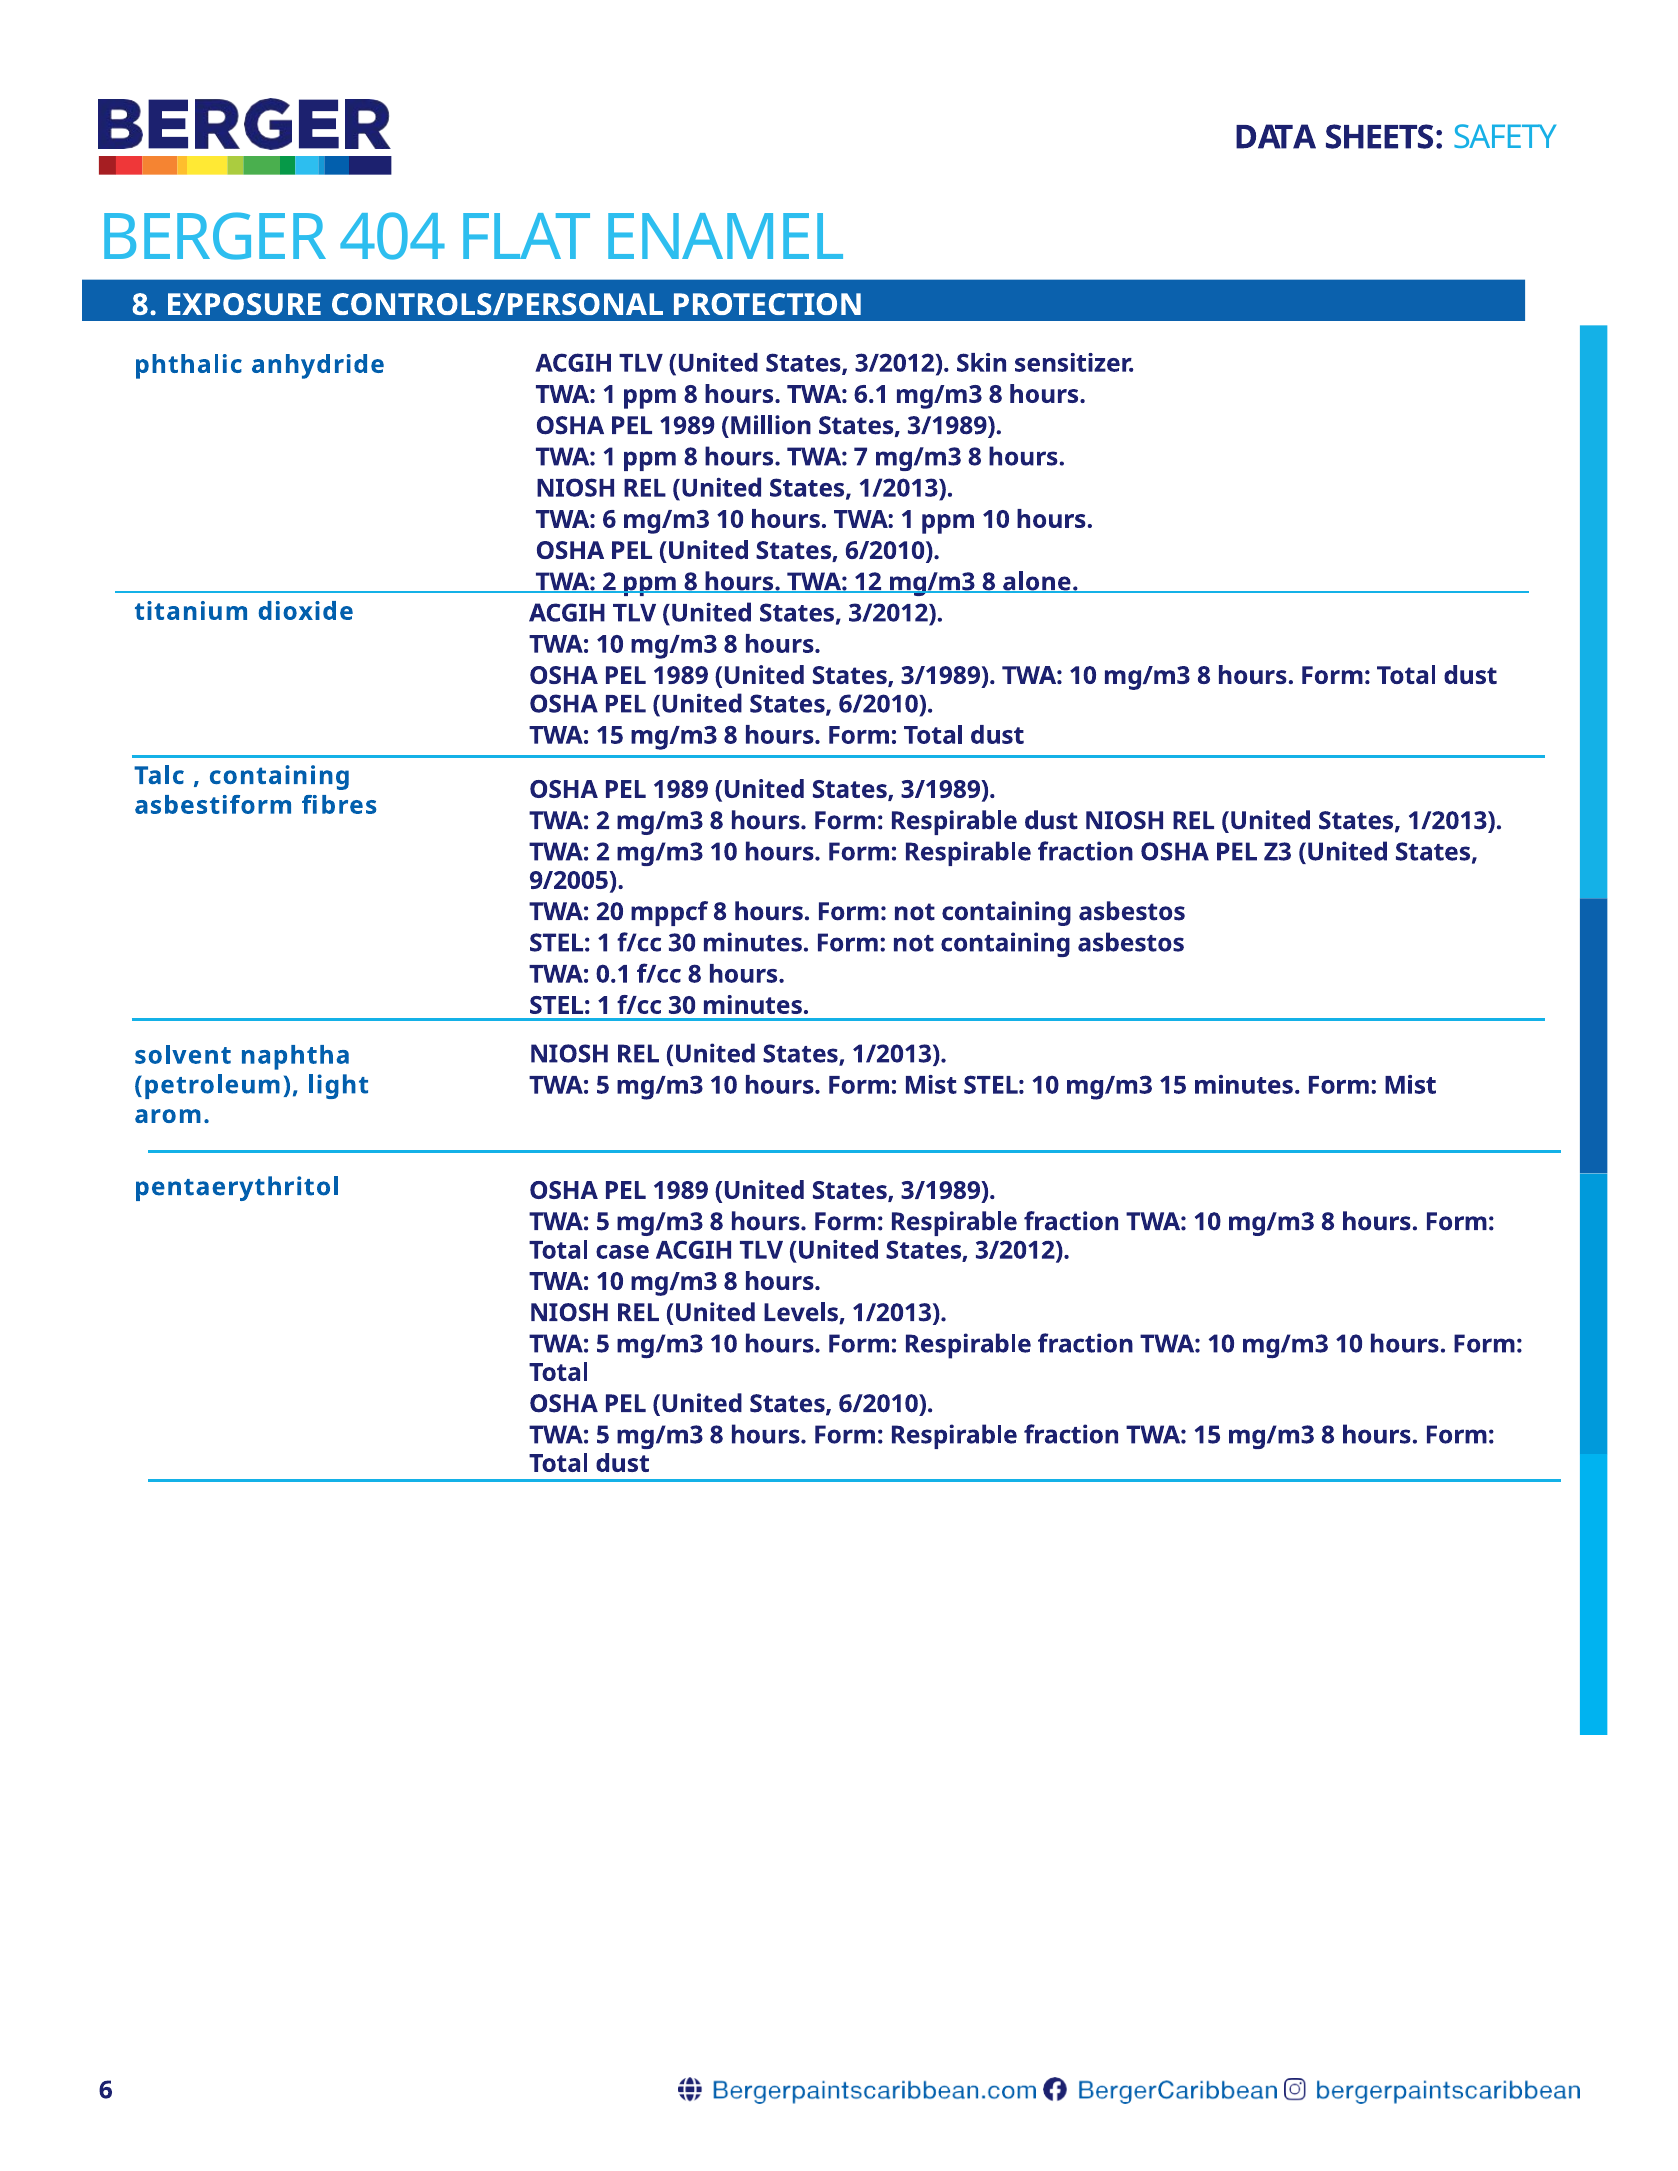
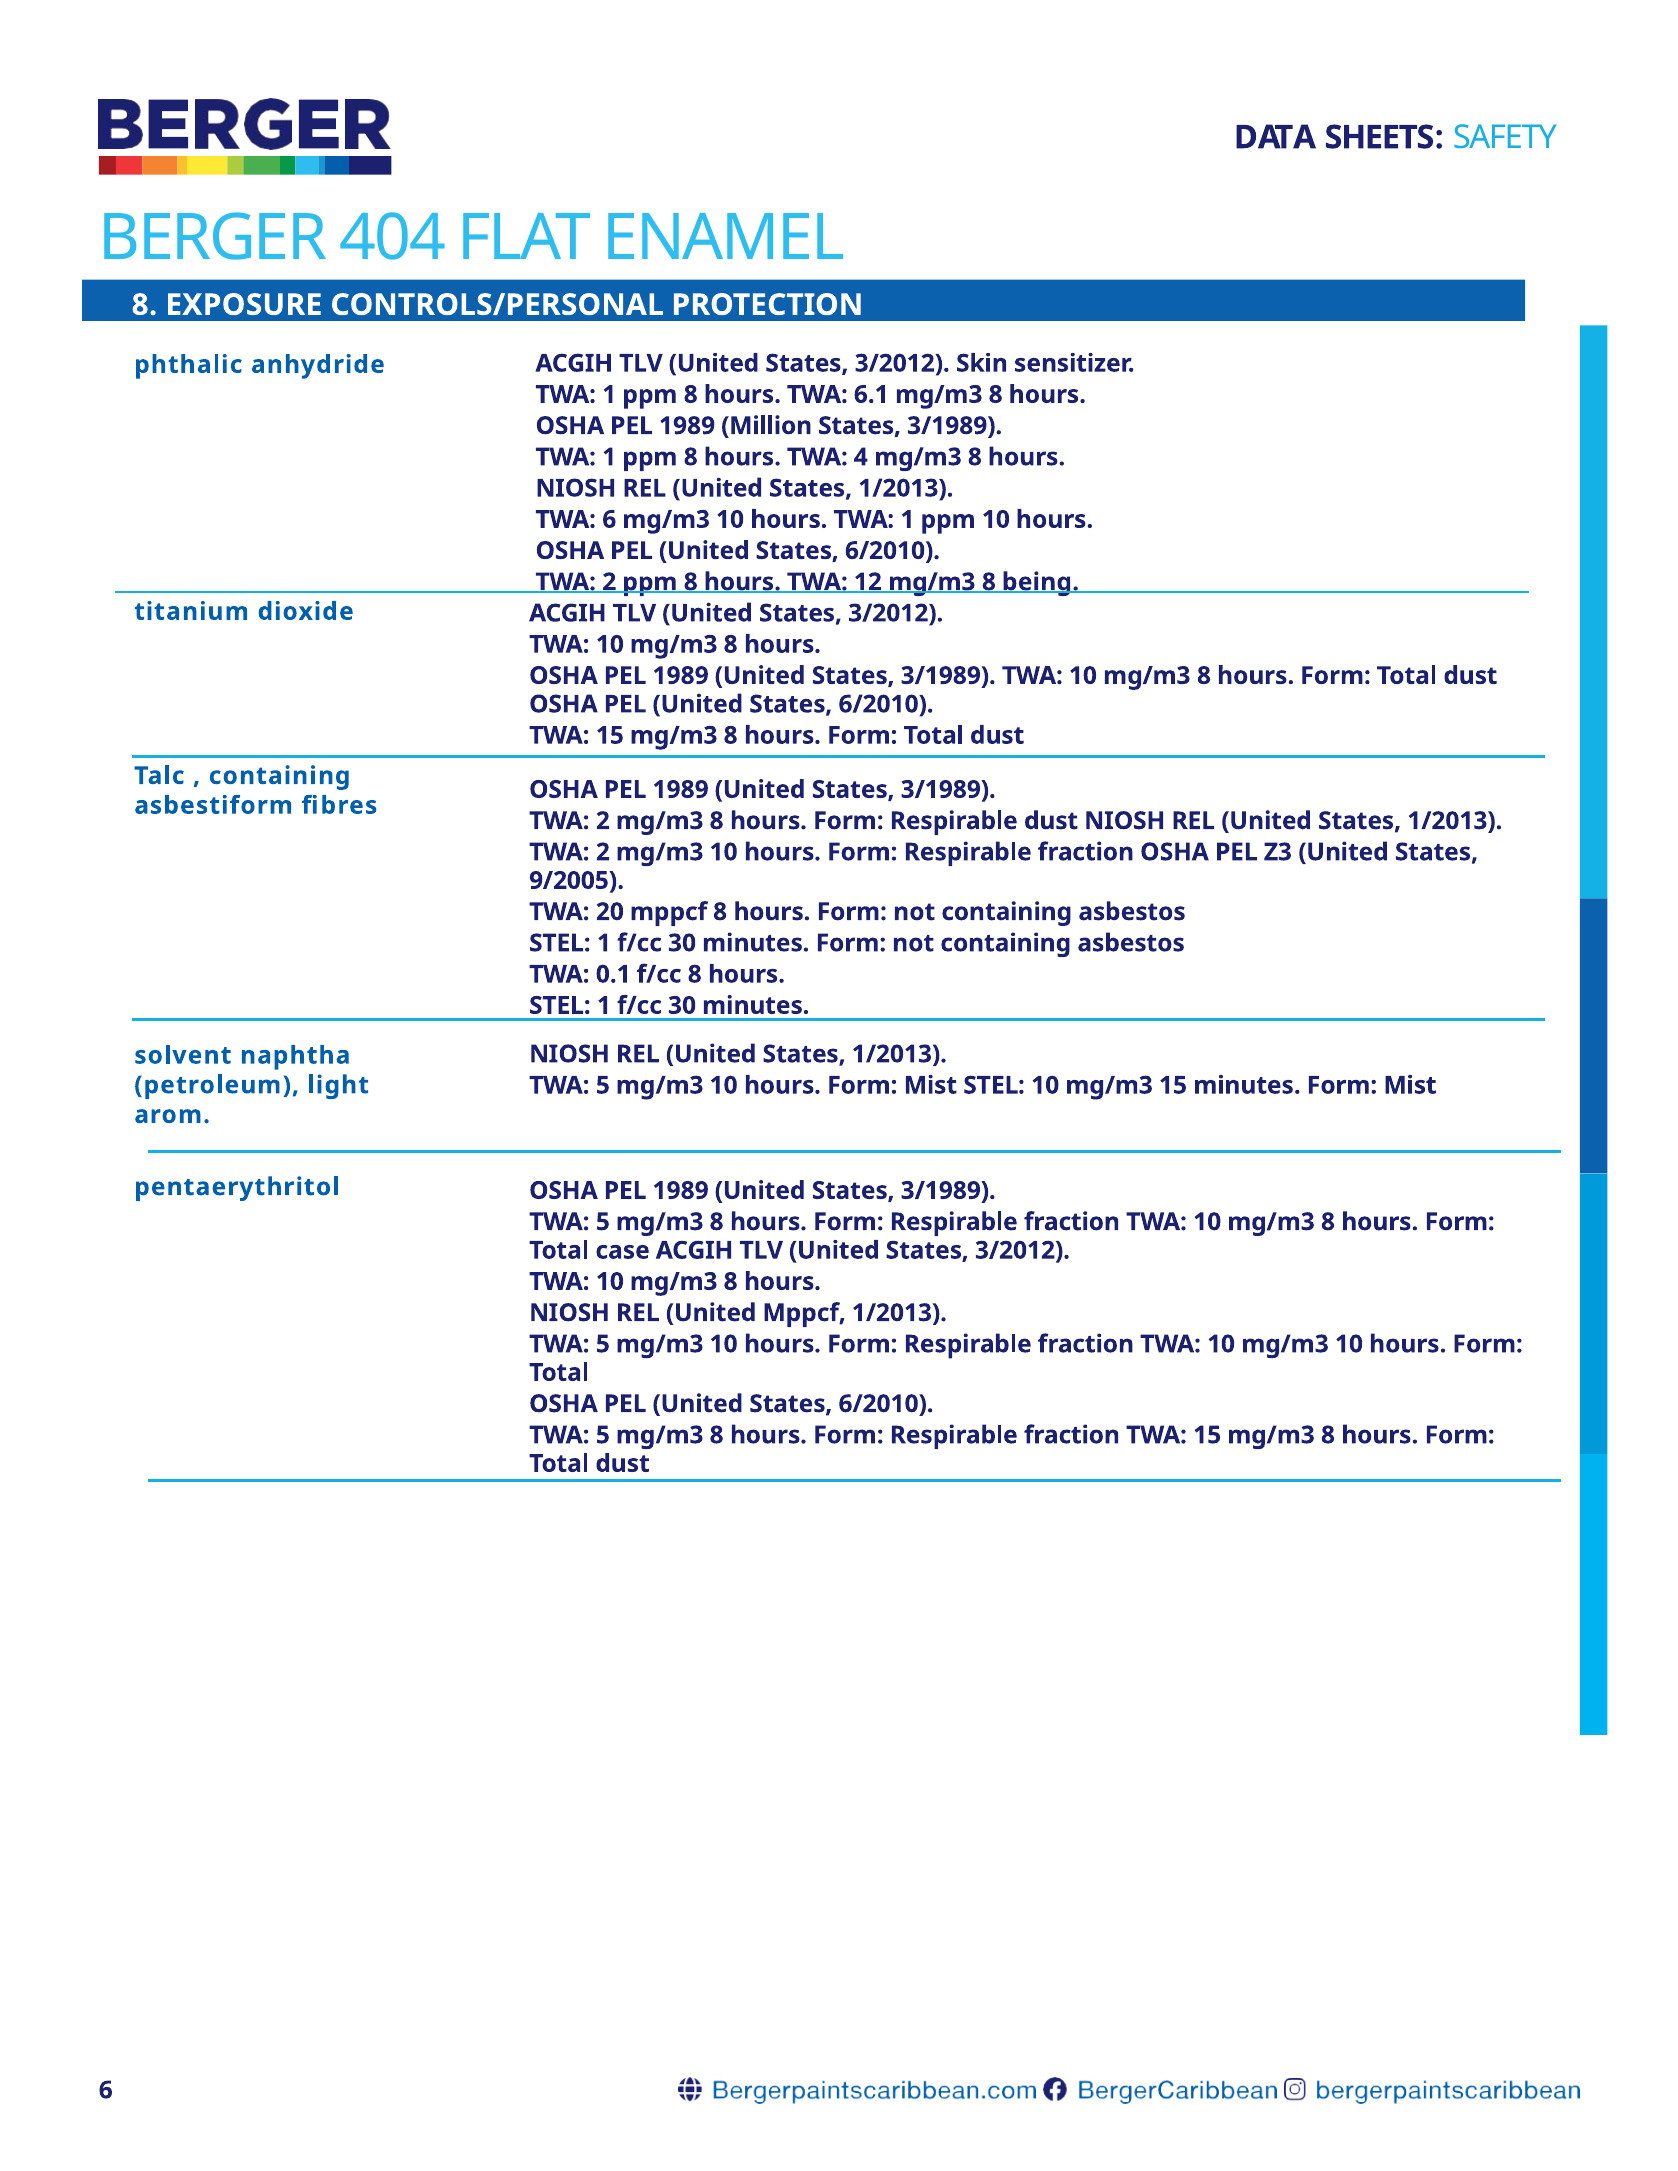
7: 7 -> 4 (861, 457)
alone: alone -> being (1041, 582)
United Levels: Levels -> Mppcf (804, 1313)
